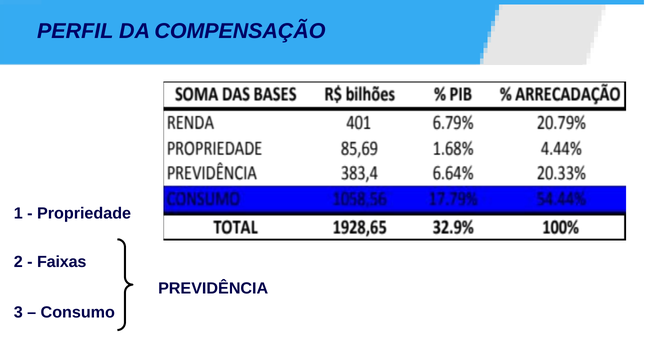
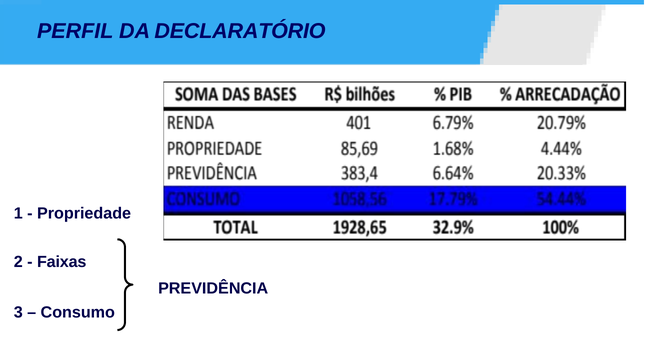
COMPENSAÇÃO: COMPENSAÇÃO -> DECLARATÓRIO (240, 31)
